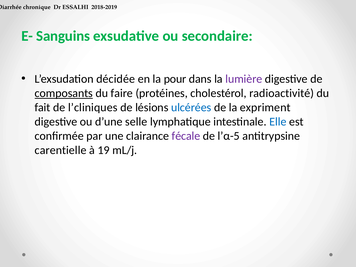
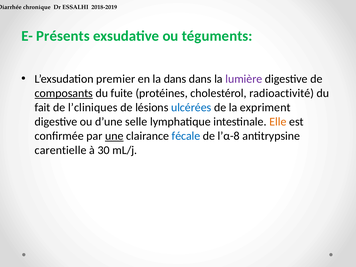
Sanguins: Sanguins -> Présents (63, 36)
secondaire: secondaire -> téguments (217, 36)
décidée: décidée -> premier (116, 79)
la pour: pour -> dans (175, 79)
faire: faire -> fuite (122, 93)
Elle colour: blue -> orange (278, 122)
une underline: none -> present (114, 136)
fécale colour: purple -> blue (186, 136)
l’α-5: l’α-5 -> l’α-8 (229, 136)
19: 19 -> 30 (104, 150)
